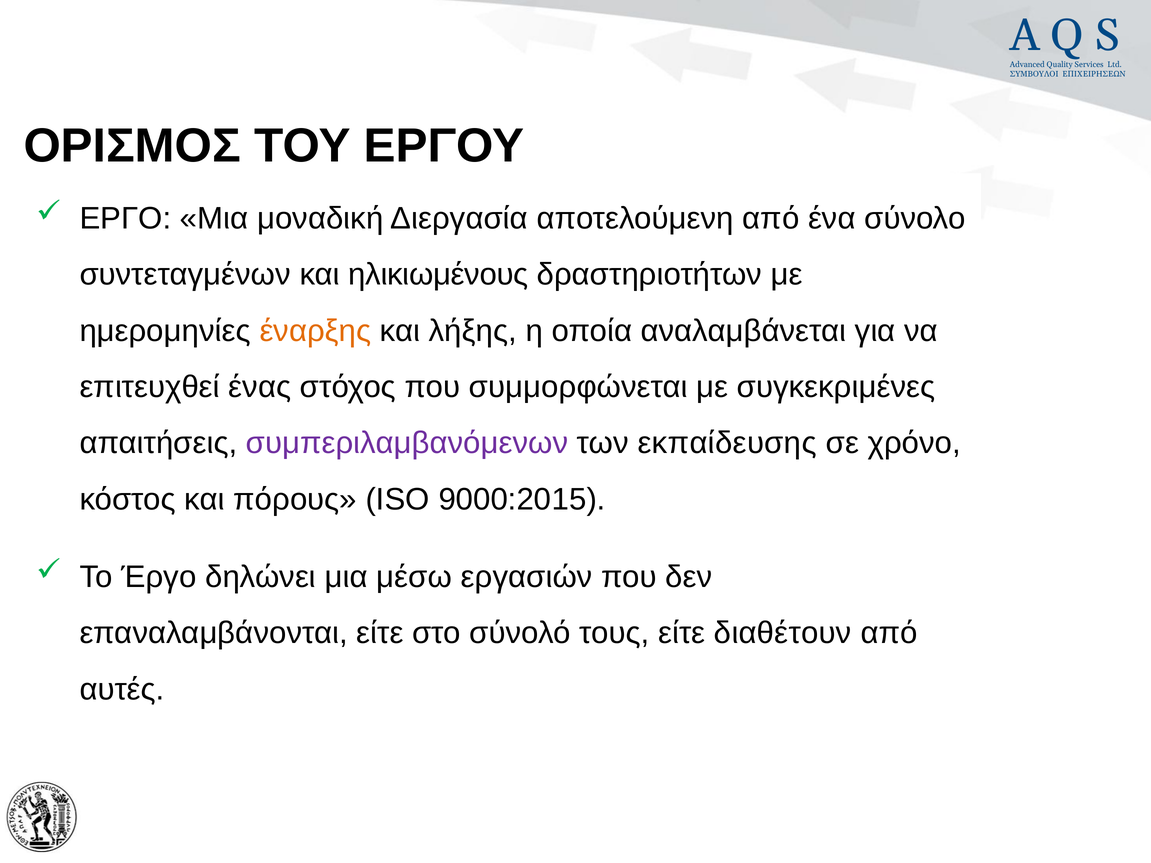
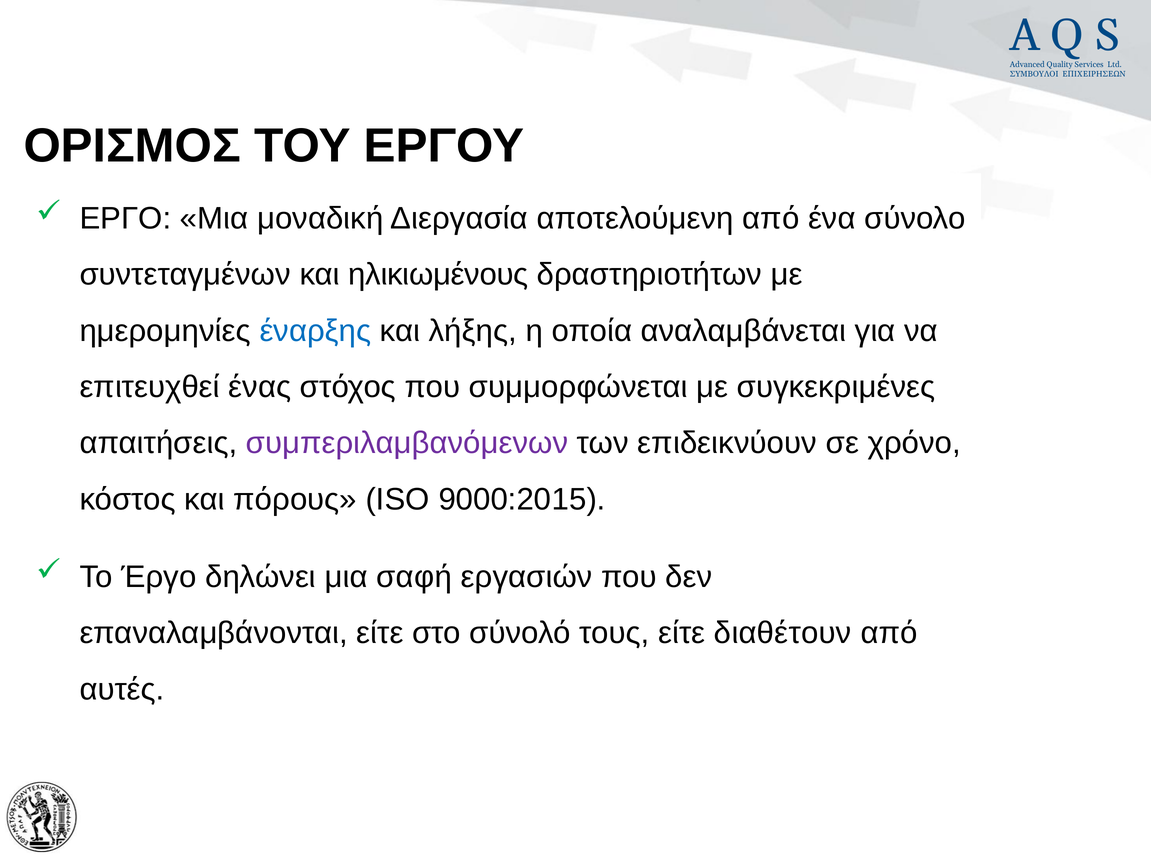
έναρξης colour: orange -> blue (315, 331)
εκπαίδευσης: εκπαίδευσης -> επιδεικνύουν (727, 443)
μέσω: μέσω -> σαφή (414, 577)
